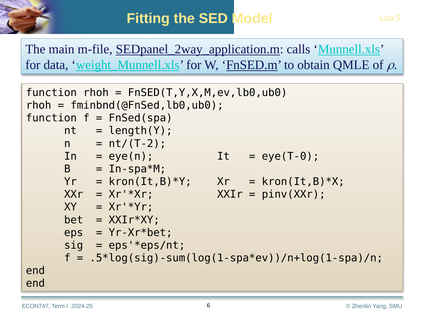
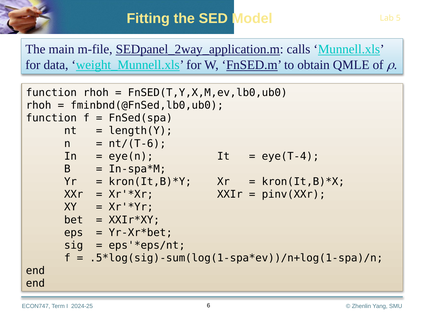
nt/(T-2: nt/(T-2 -> nt/(T-6 (137, 144)
eye(T-0: eye(T-0 -> eye(T-4 (290, 156)
